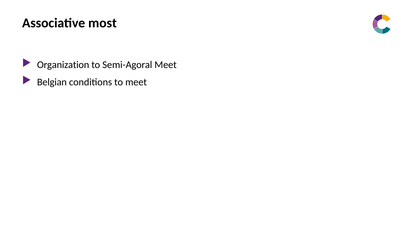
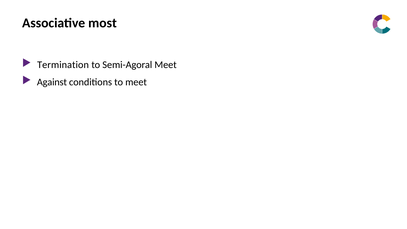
Organization: Organization -> Termination (63, 65)
Belgian: Belgian -> Against (52, 82)
